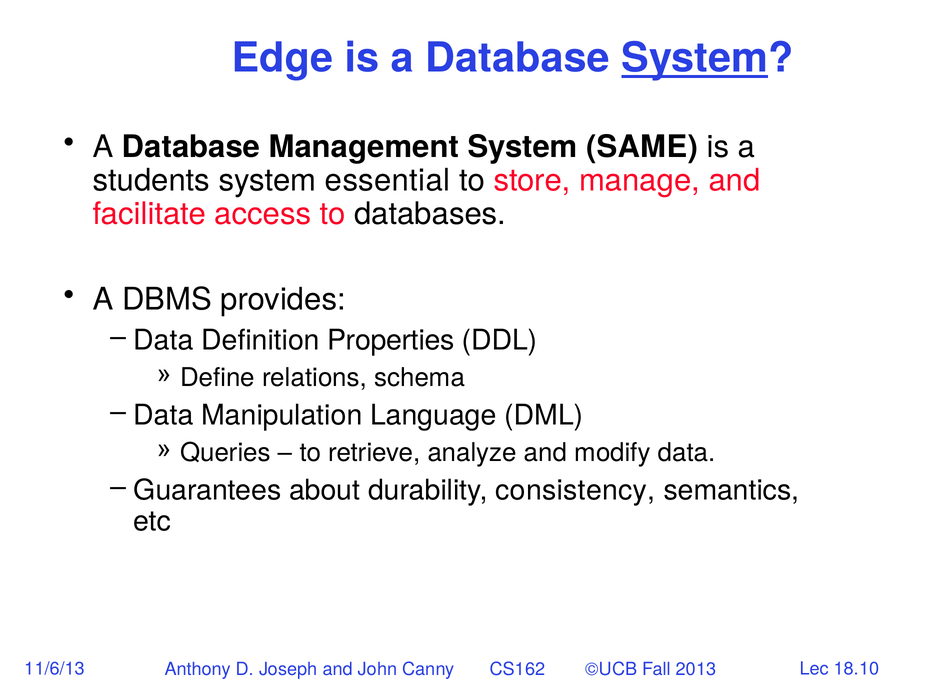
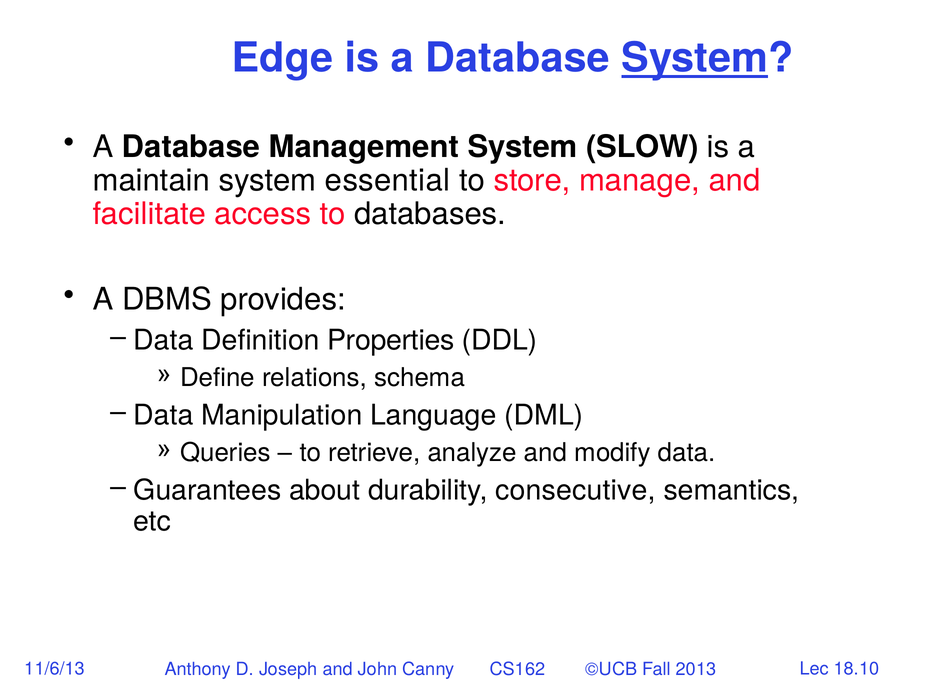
SAME: SAME -> SLOW (642, 147)
students: students -> maintain (151, 180)
consistency: consistency -> consecutive (575, 490)
